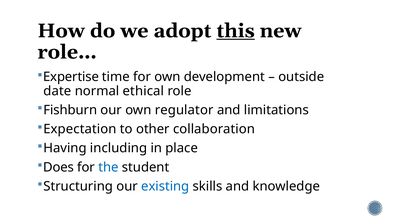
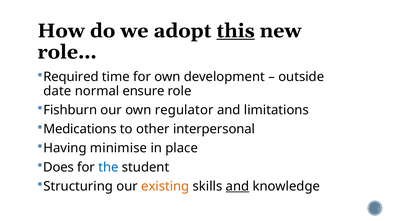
Expertise: Expertise -> Required (71, 77)
ethical: ethical -> ensure (144, 91)
Expectation: Expectation -> Medications (80, 129)
collaboration: collaboration -> interpersonal (214, 129)
including: including -> minimise (119, 148)
existing colour: blue -> orange (165, 186)
and underline: none -> present (237, 186)
